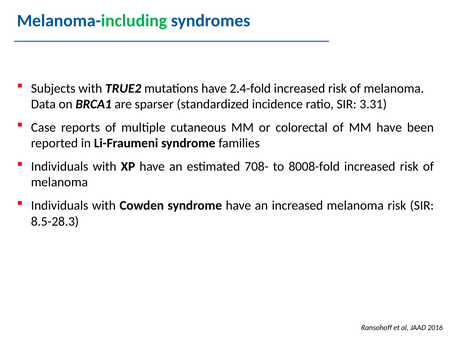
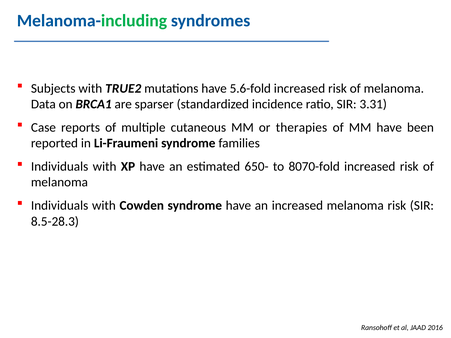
2.4-fold: 2.4-fold -> 5.6-fold (250, 88)
colorectal: colorectal -> therapies (302, 128)
708-: 708- -> 650- (257, 167)
8008-fold: 8008-fold -> 8070-fold (314, 167)
